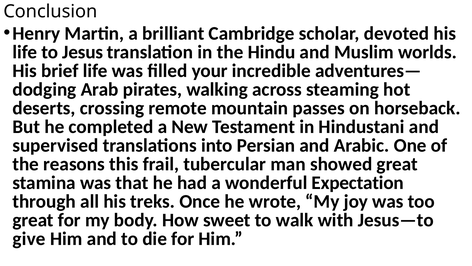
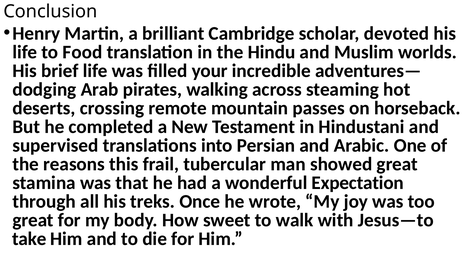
Jesus: Jesus -> Food (83, 52)
give: give -> take (29, 238)
